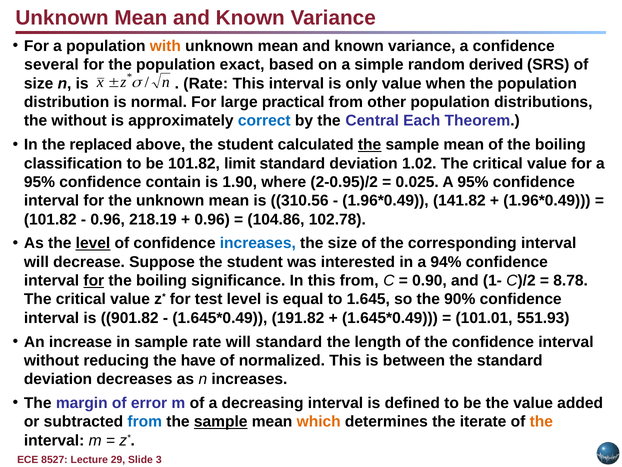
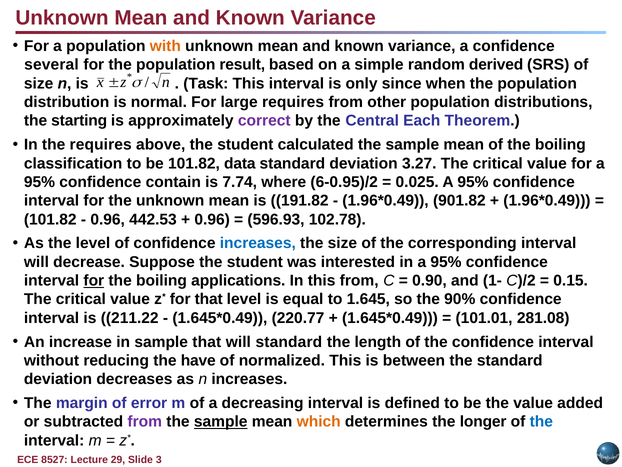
exact: exact -> result (242, 65)
Rate: Rate -> Task (206, 83)
only value: value -> since (402, 83)
large practical: practical -> requires (293, 102)
the without: without -> starting (79, 121)
correct colour: blue -> purple (264, 121)
the replaced: replaced -> requires (101, 145)
the underline: present -> none (370, 145)
limit: limit -> data (240, 163)
1.02: 1.02 -> 3.27 (419, 163)
1.90: 1.90 -> 7.74 (240, 182)
2-0.95)/2: 2-0.95)/2 -> 6-0.95)/2 (344, 182)
310.56: 310.56 -> 191.82 (300, 201)
141.82: 141.82 -> 901.82 (459, 201)
218.19: 218.19 -> 442.53 (153, 219)
104.86: 104.86 -> 596.93 (276, 219)
level underline: present -> none (93, 243)
in a 94%: 94% -> 95% (446, 262)
significance: significance -> applications (238, 280)
8.78: 8.78 -> 0.15 (571, 280)
for test: test -> that (209, 299)
901.82: 901.82 -> 211.22 (130, 318)
191.82: 191.82 -> 220.77 (298, 318)
551.93: 551.93 -> 281.08 (543, 318)
sample rate: rate -> that (207, 342)
from colour: blue -> purple (145, 421)
iterate: iterate -> longer (483, 421)
the colour: orange -> blue (541, 421)
